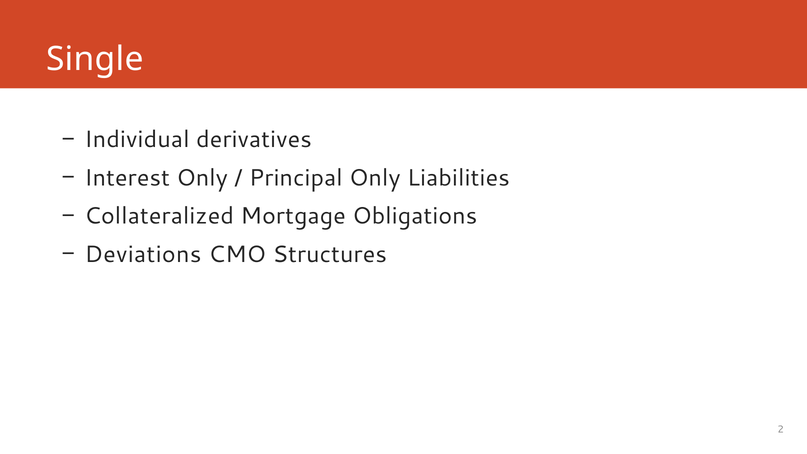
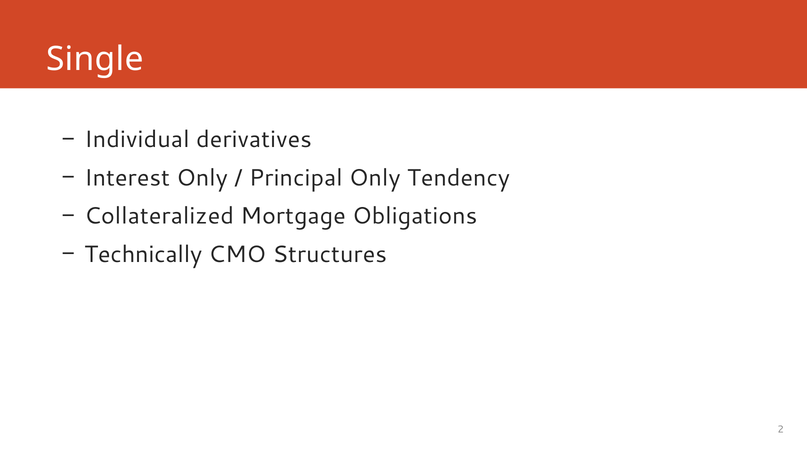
Liabilities: Liabilities -> Tendency (458, 178)
Deviations: Deviations -> Technically (143, 254)
